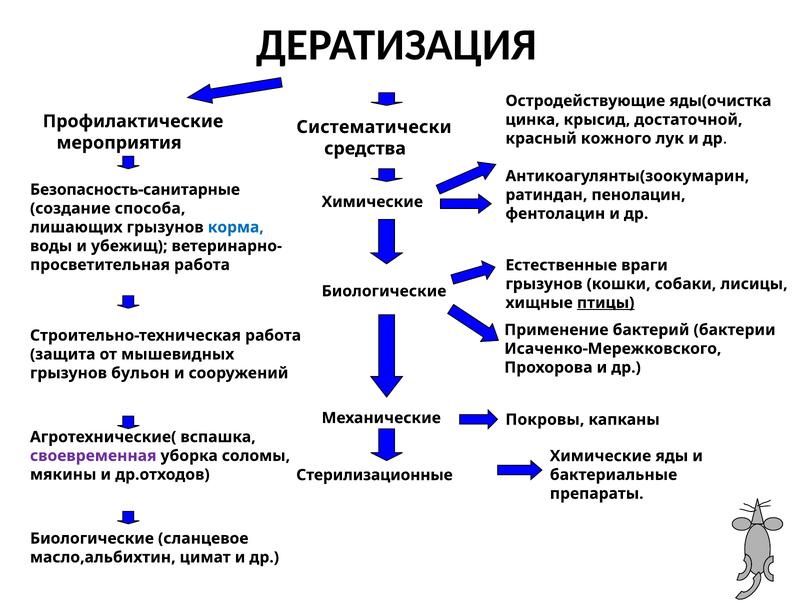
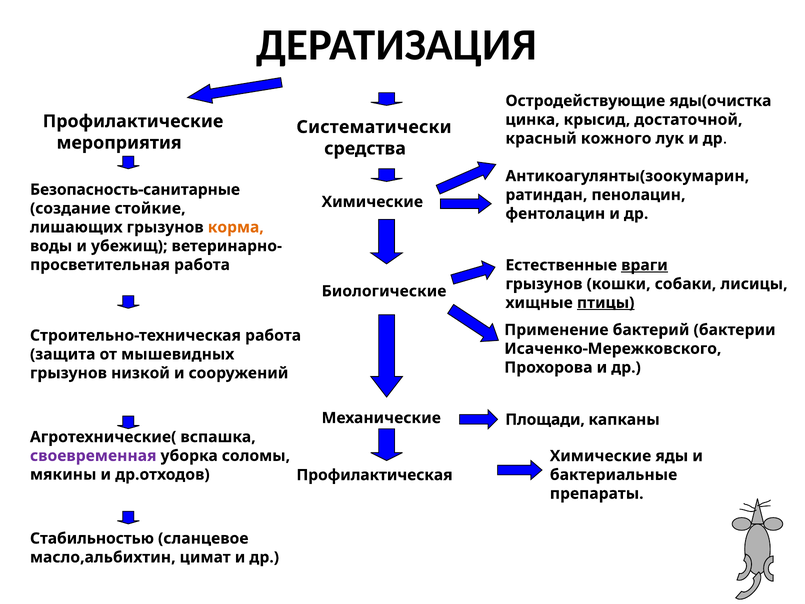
способа: способа -> стойкие (150, 208)
корма colour: blue -> orange (236, 227)
враги underline: none -> present (644, 265)
бульон: бульон -> низкой (140, 373)
Покровы: Покровы -> Площади (545, 419)
Стерилизационные: Стерилизационные -> Профилактическая (374, 475)
Биологические: Биологические -> Стабильностью (92, 538)
